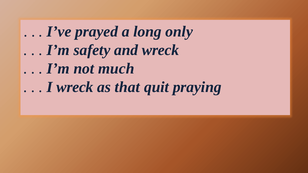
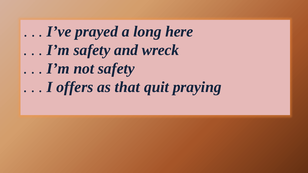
only: only -> here (179, 32)
not much: much -> safety (116, 69)
I wreck: wreck -> offers (75, 87)
